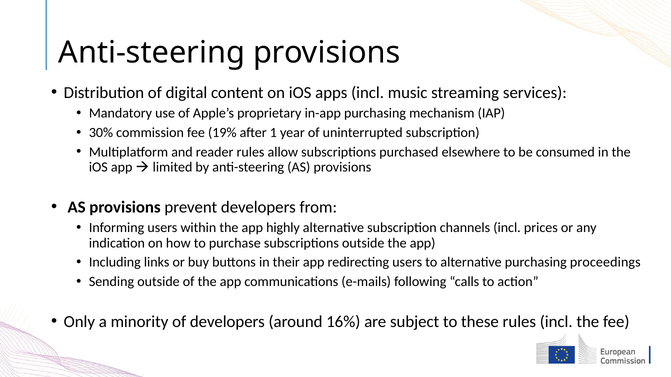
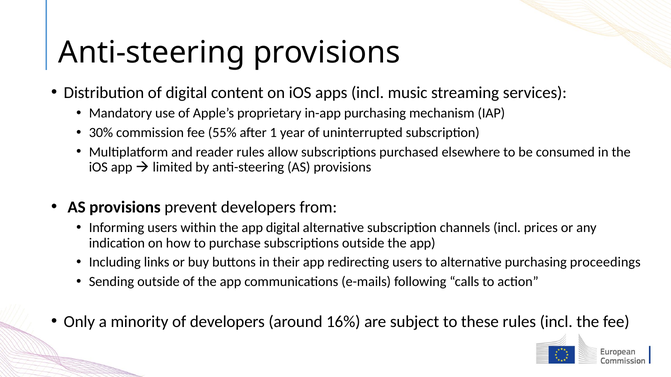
19%: 19% -> 55% (222, 133)
app highly: highly -> digital (283, 228)
